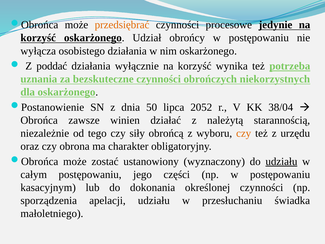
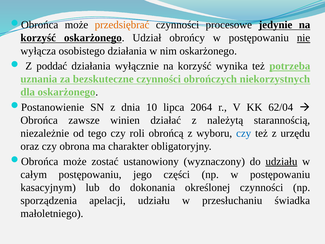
nie underline: none -> present (304, 38)
50: 50 -> 10 (152, 107)
2052: 2052 -> 2064 (201, 107)
38/04: 38/04 -> 62/04 (281, 107)
siły: siły -> roli (137, 133)
czy colour: orange -> blue (244, 133)
